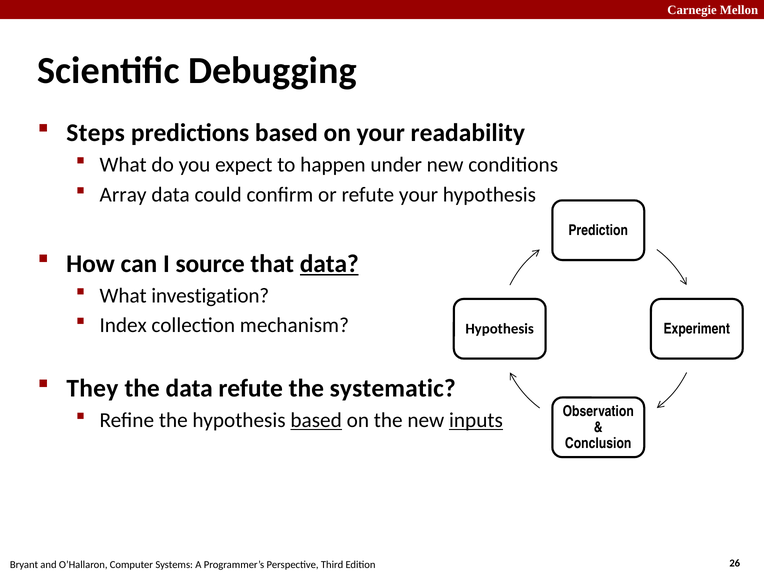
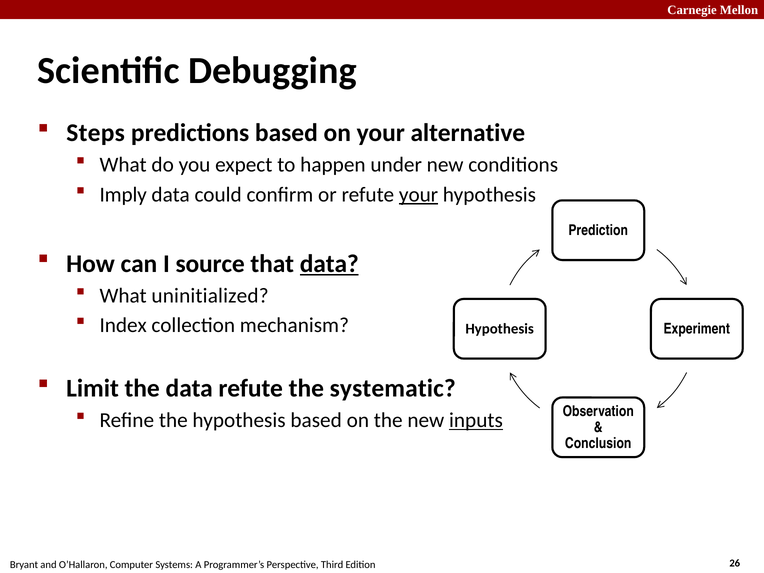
readability: readability -> alternative (468, 133)
Array: Array -> Imply (123, 195)
your underline: none -> present (419, 195)
investigation: investigation -> uninitialized (210, 296)
They: They -> Limit (92, 388)
based underline: present -> none (316, 420)
